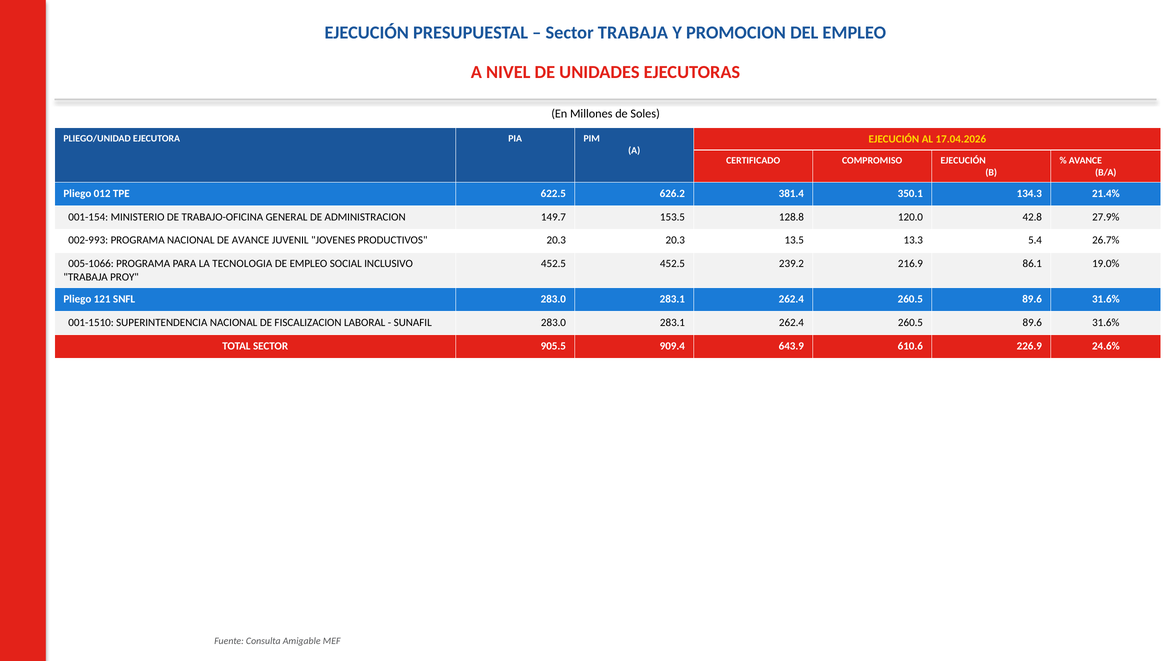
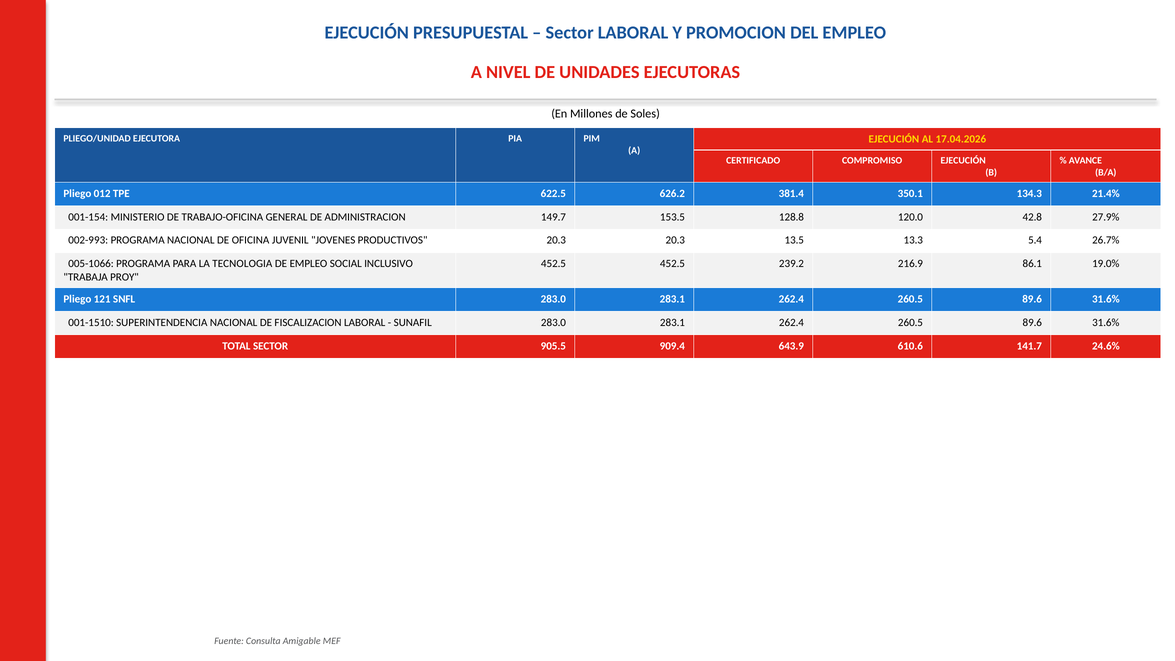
Sector TRABAJA: TRABAJA -> LABORAL (633, 32)
DE AVANCE: AVANCE -> OFICINA (251, 240)
226.9: 226.9 -> 141.7 (1029, 346)
